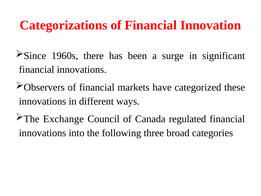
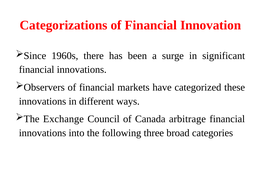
regulated: regulated -> arbitrage (187, 119)
